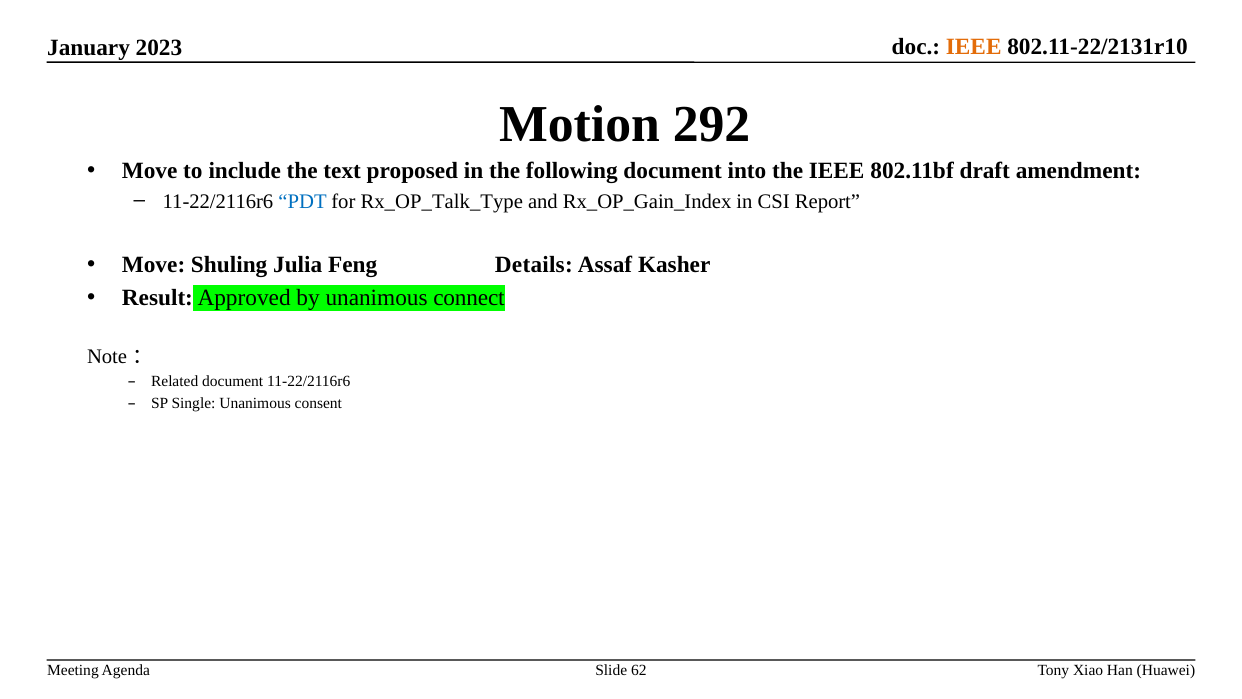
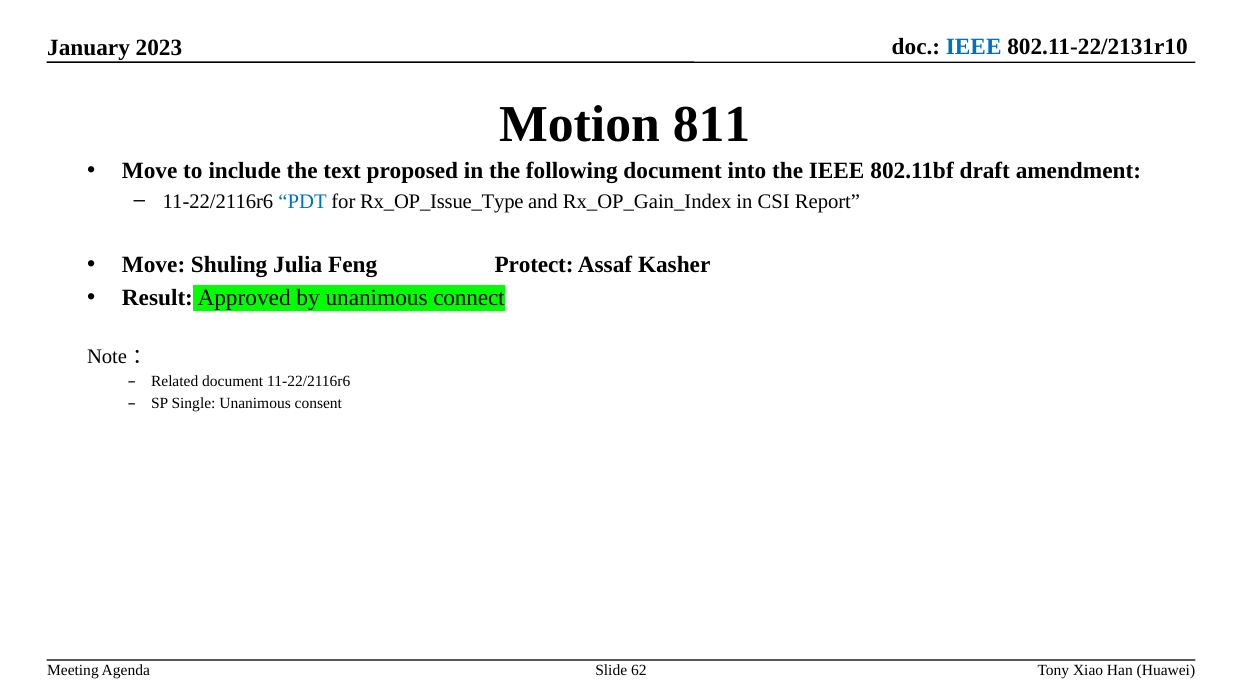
IEEE colour: orange -> blue (974, 47)
292: 292 -> 811 (712, 125)
Rx_OP_Talk_Type: Rx_OP_Talk_Type -> Rx_OP_Issue_Type (442, 201)
Details: Details -> Protect (534, 265)
